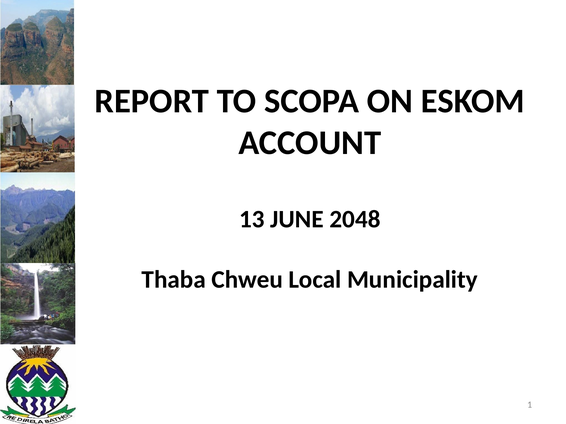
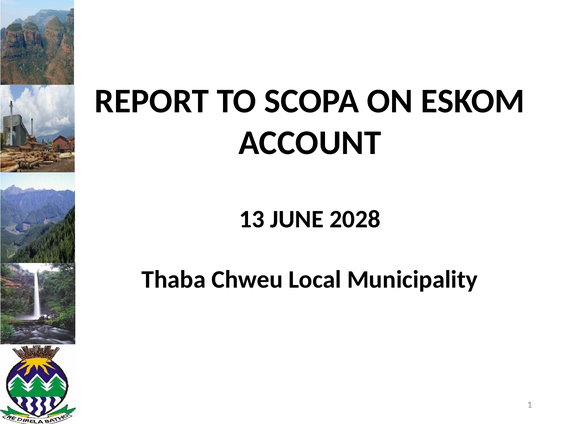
2048: 2048 -> 2028 (355, 220)
